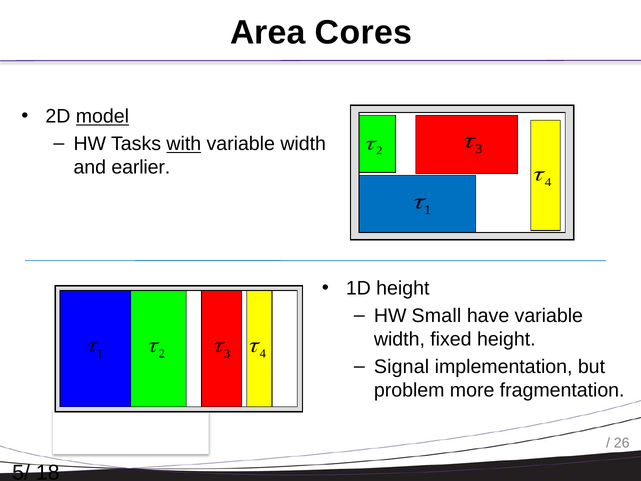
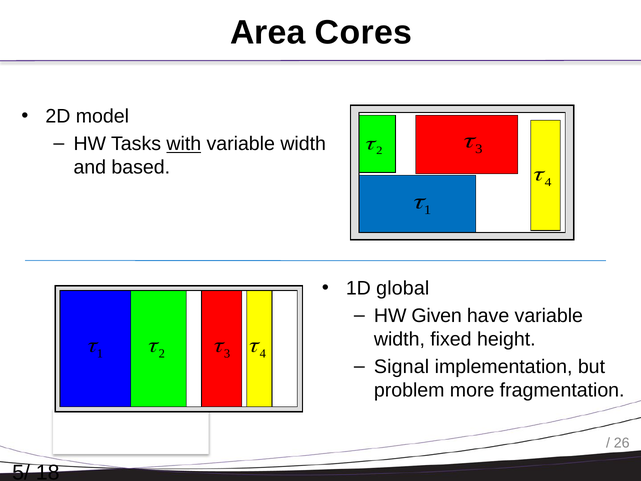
model underline: present -> none (102, 116)
earlier: earlier -> based (141, 167)
1D height: height -> global (403, 288)
Small: Small -> Given (437, 316)
